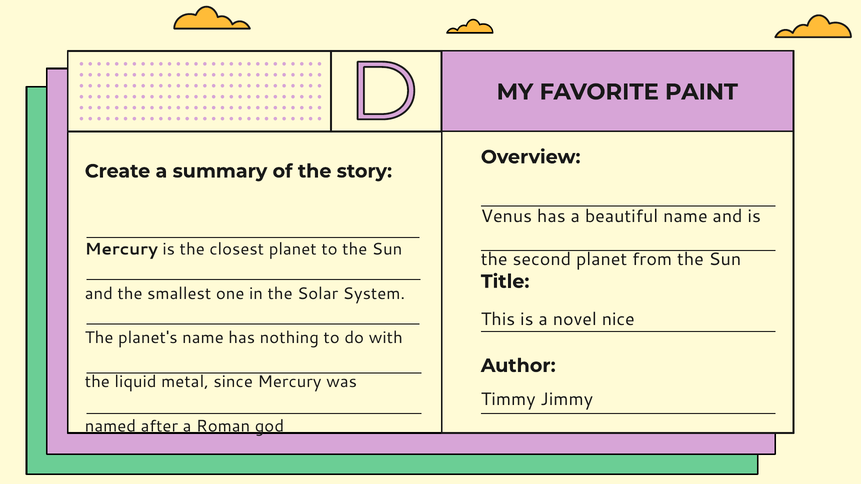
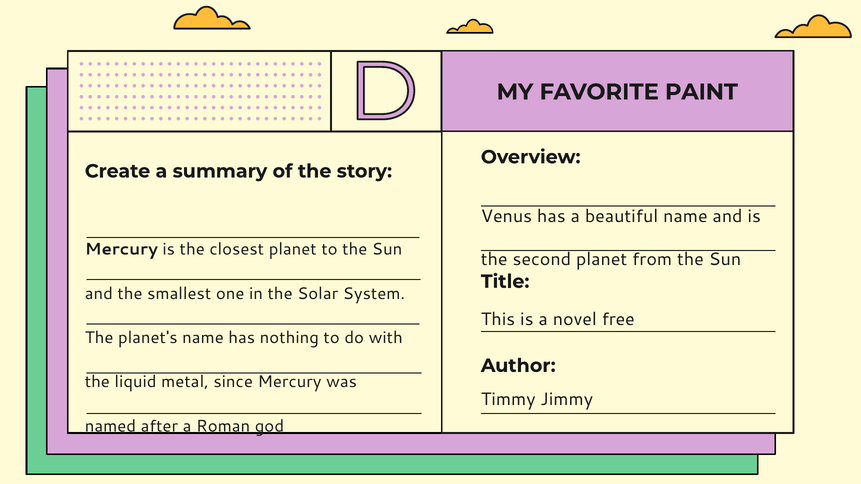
nice: nice -> free (618, 319)
